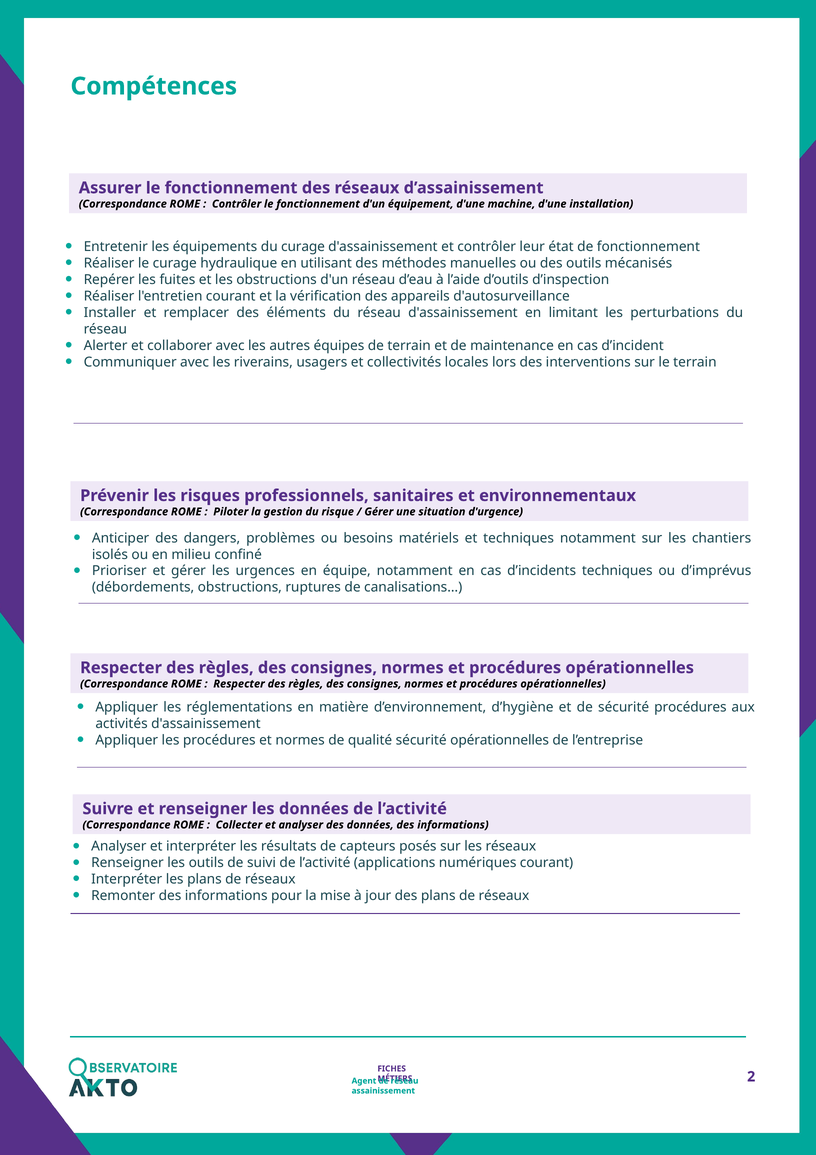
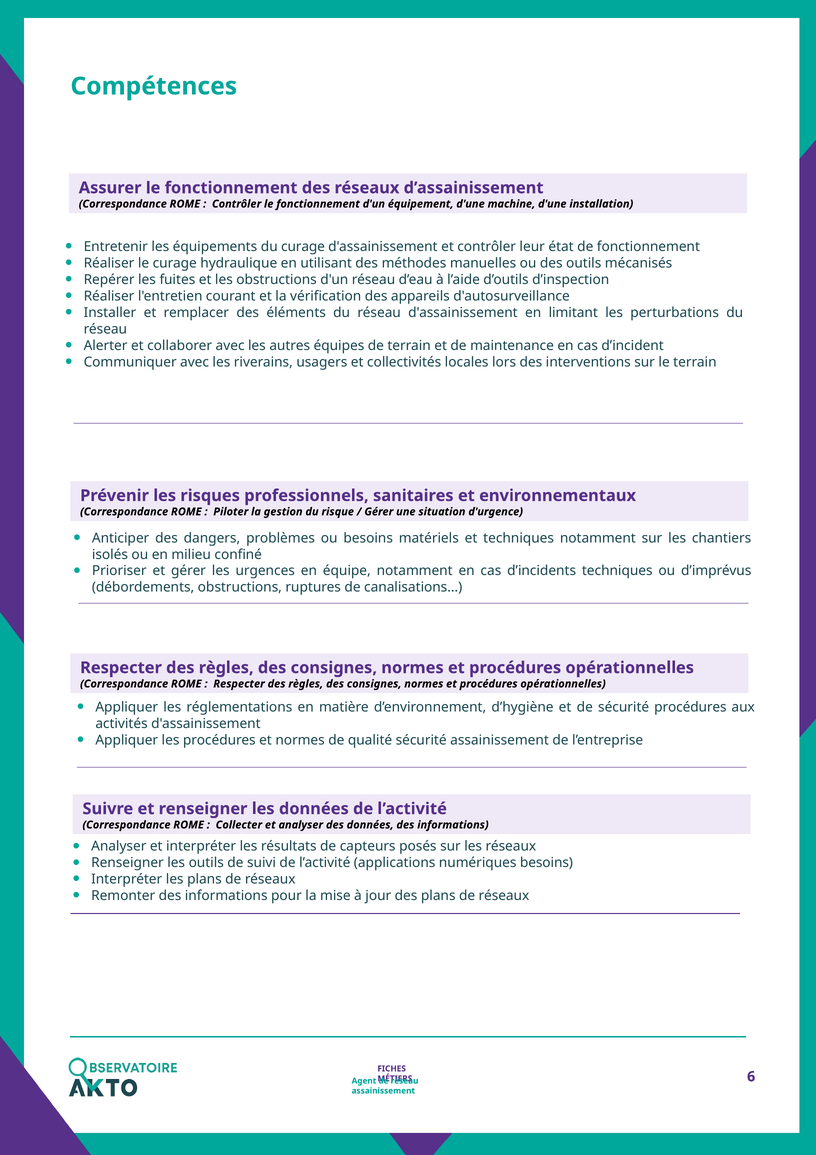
sécurité opérationnelles: opérationnelles -> assainissement (500, 739)
numériques courant: courant -> besoins (546, 862)
2: 2 -> 6 (751, 1076)
